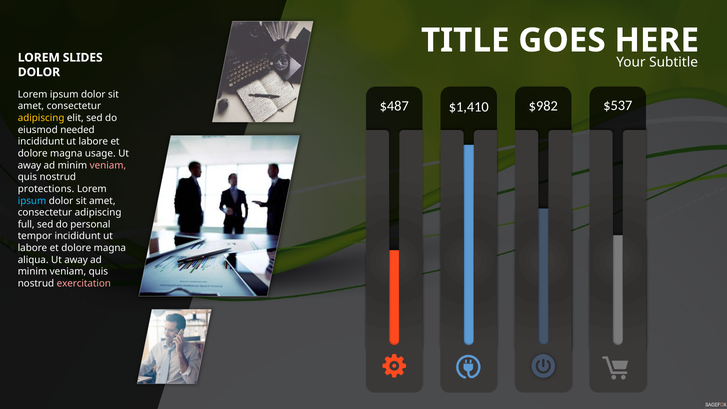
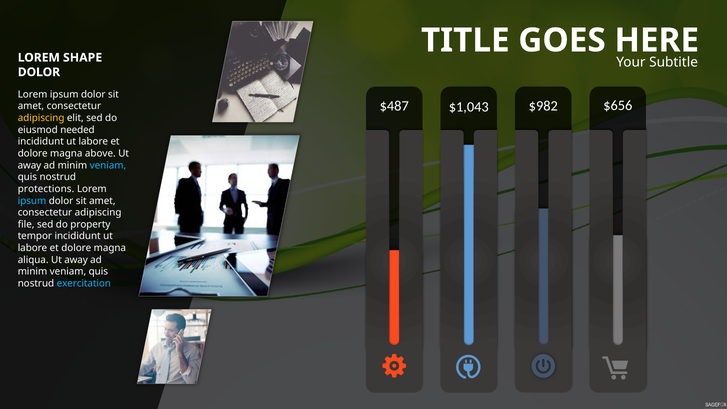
SLIDES: SLIDES -> SHAPE (83, 58)
$1,410: $1,410 -> $1,043 (469, 107)
$537: $537 -> $656 (618, 106)
usage: usage -> above (100, 153)
veniam colour: pink -> light blue (108, 165)
full: full -> file (26, 224)
personal: personal -> property (90, 224)
exercitation colour: pink -> light blue (84, 284)
